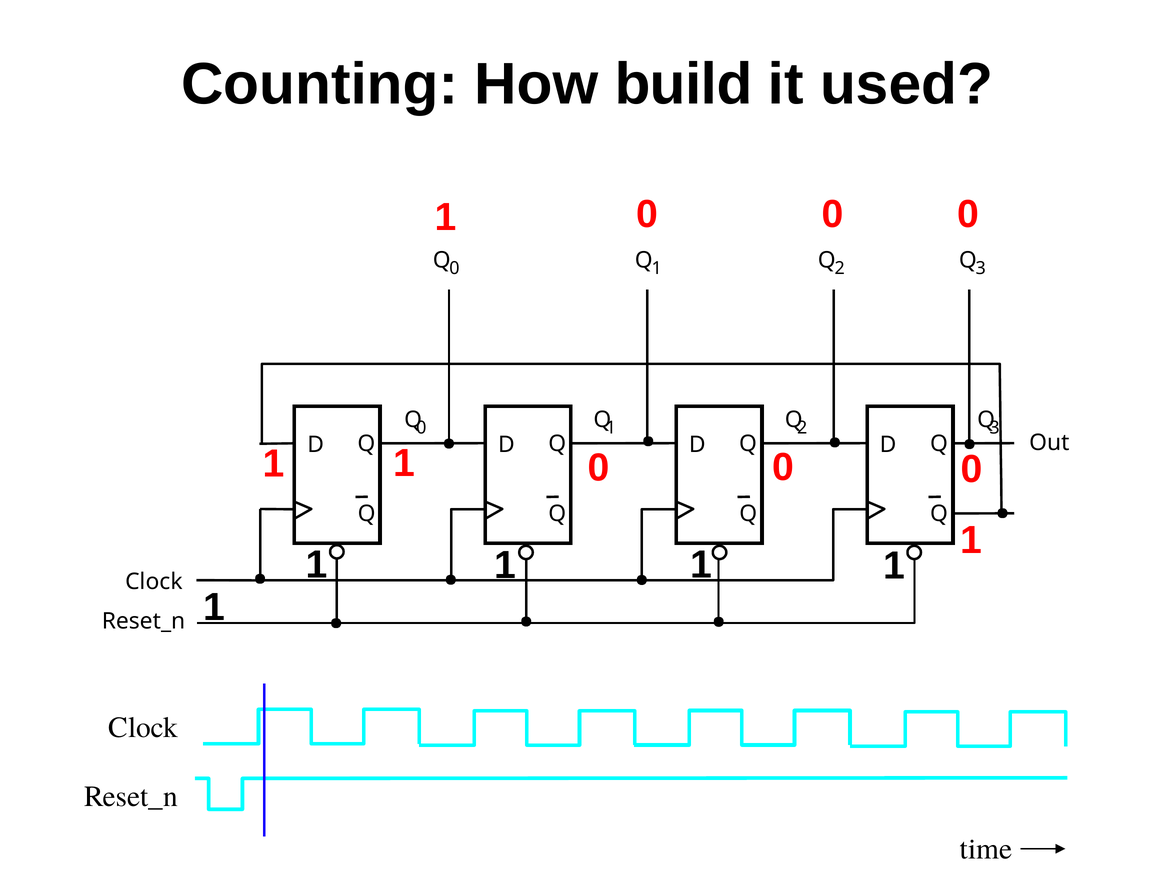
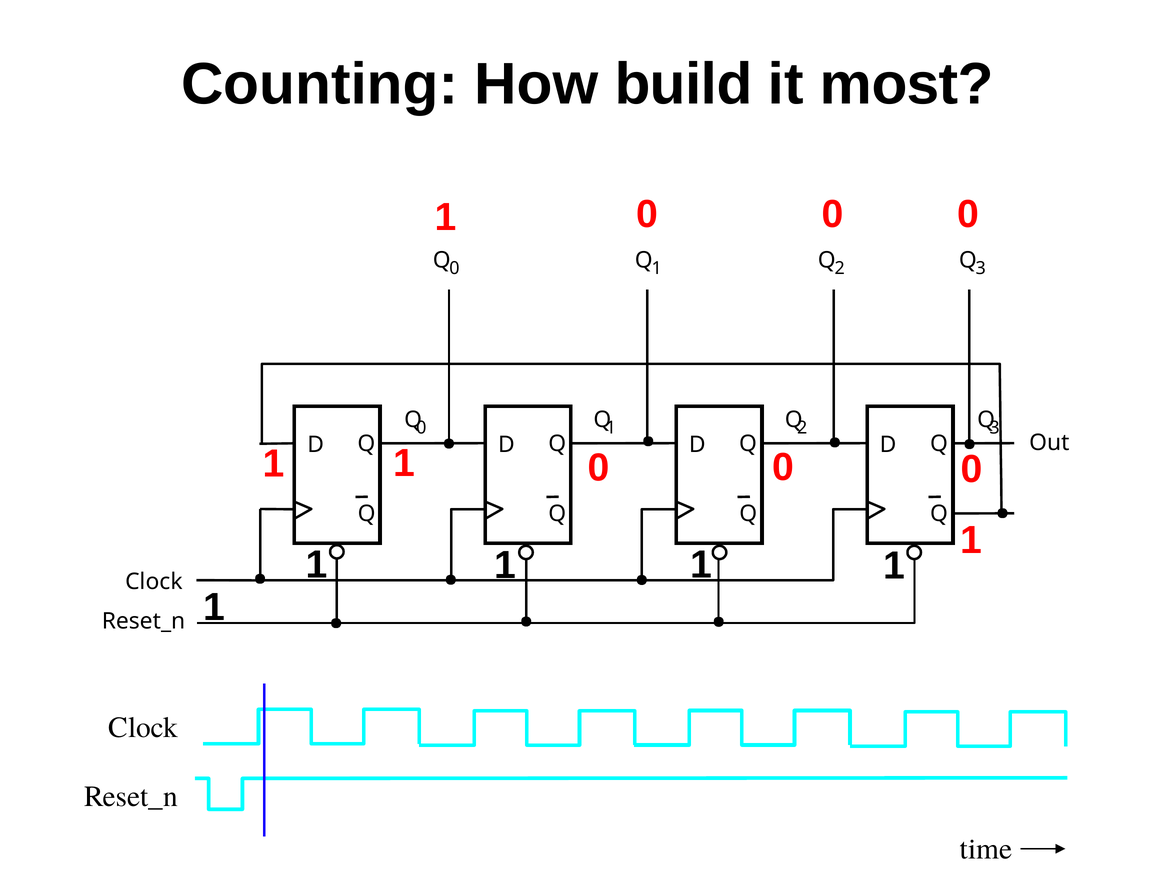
used: used -> most (907, 84)
